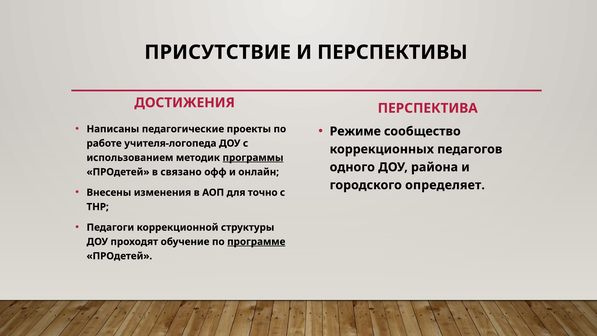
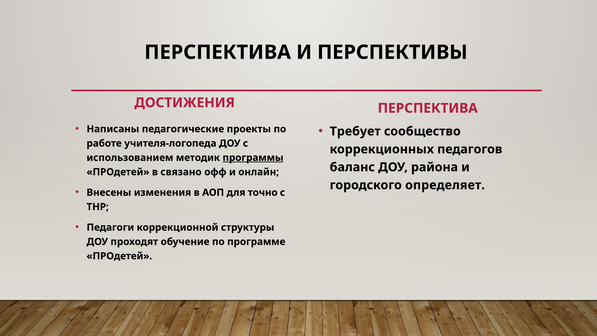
ПРИСУТСТВИЕ: ПРИСУТСТВИЕ -> ПЕРСПЕКТИВА (218, 52)
Режиме: Режиме -> Требует (355, 131)
одного: одного -> баланс (352, 167)
программе underline: present -> none (256, 242)
